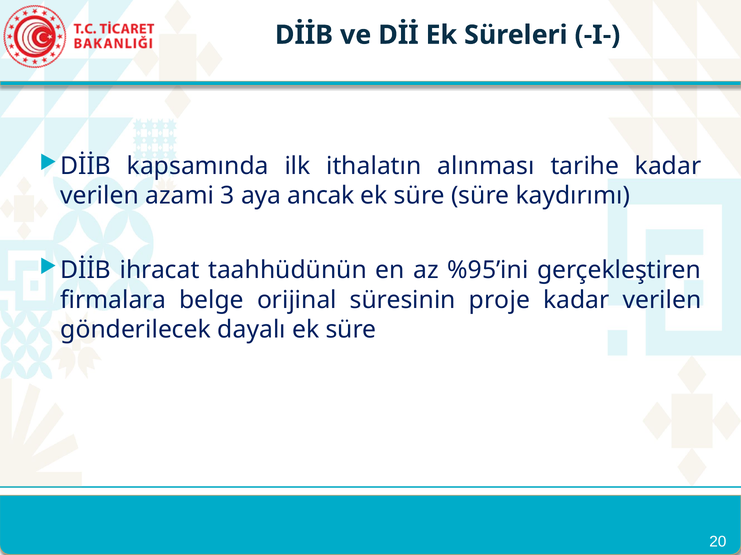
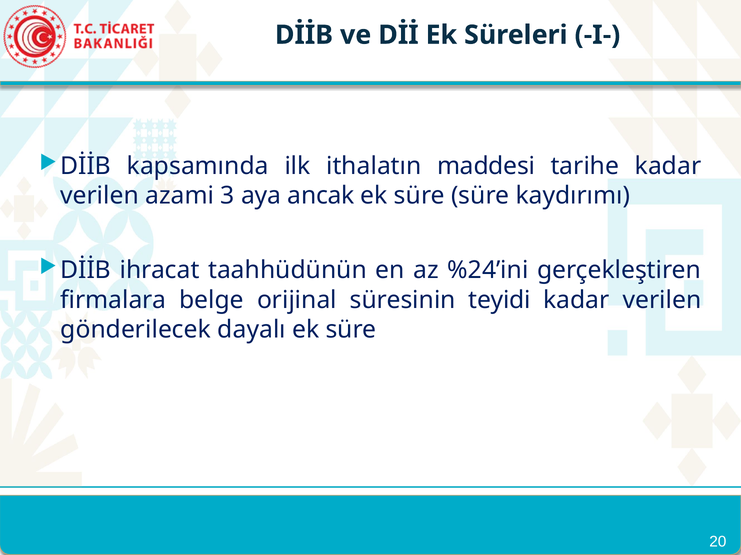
alınması: alınması -> maddesi (486, 166)
%95’ini: %95’ini -> %24’ini (488, 271)
proje: proje -> teyidi (500, 300)
